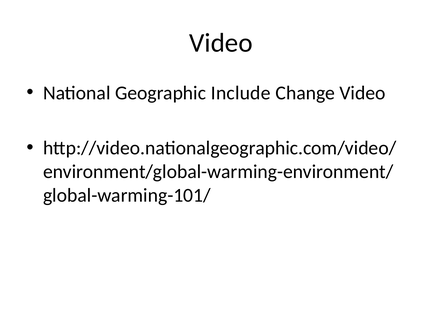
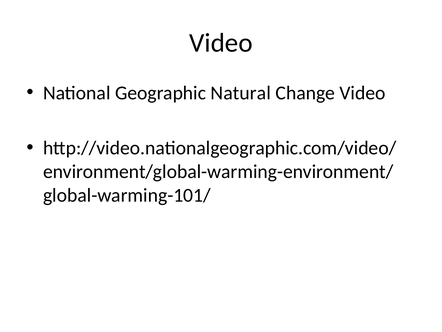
Include: Include -> Natural (241, 93)
